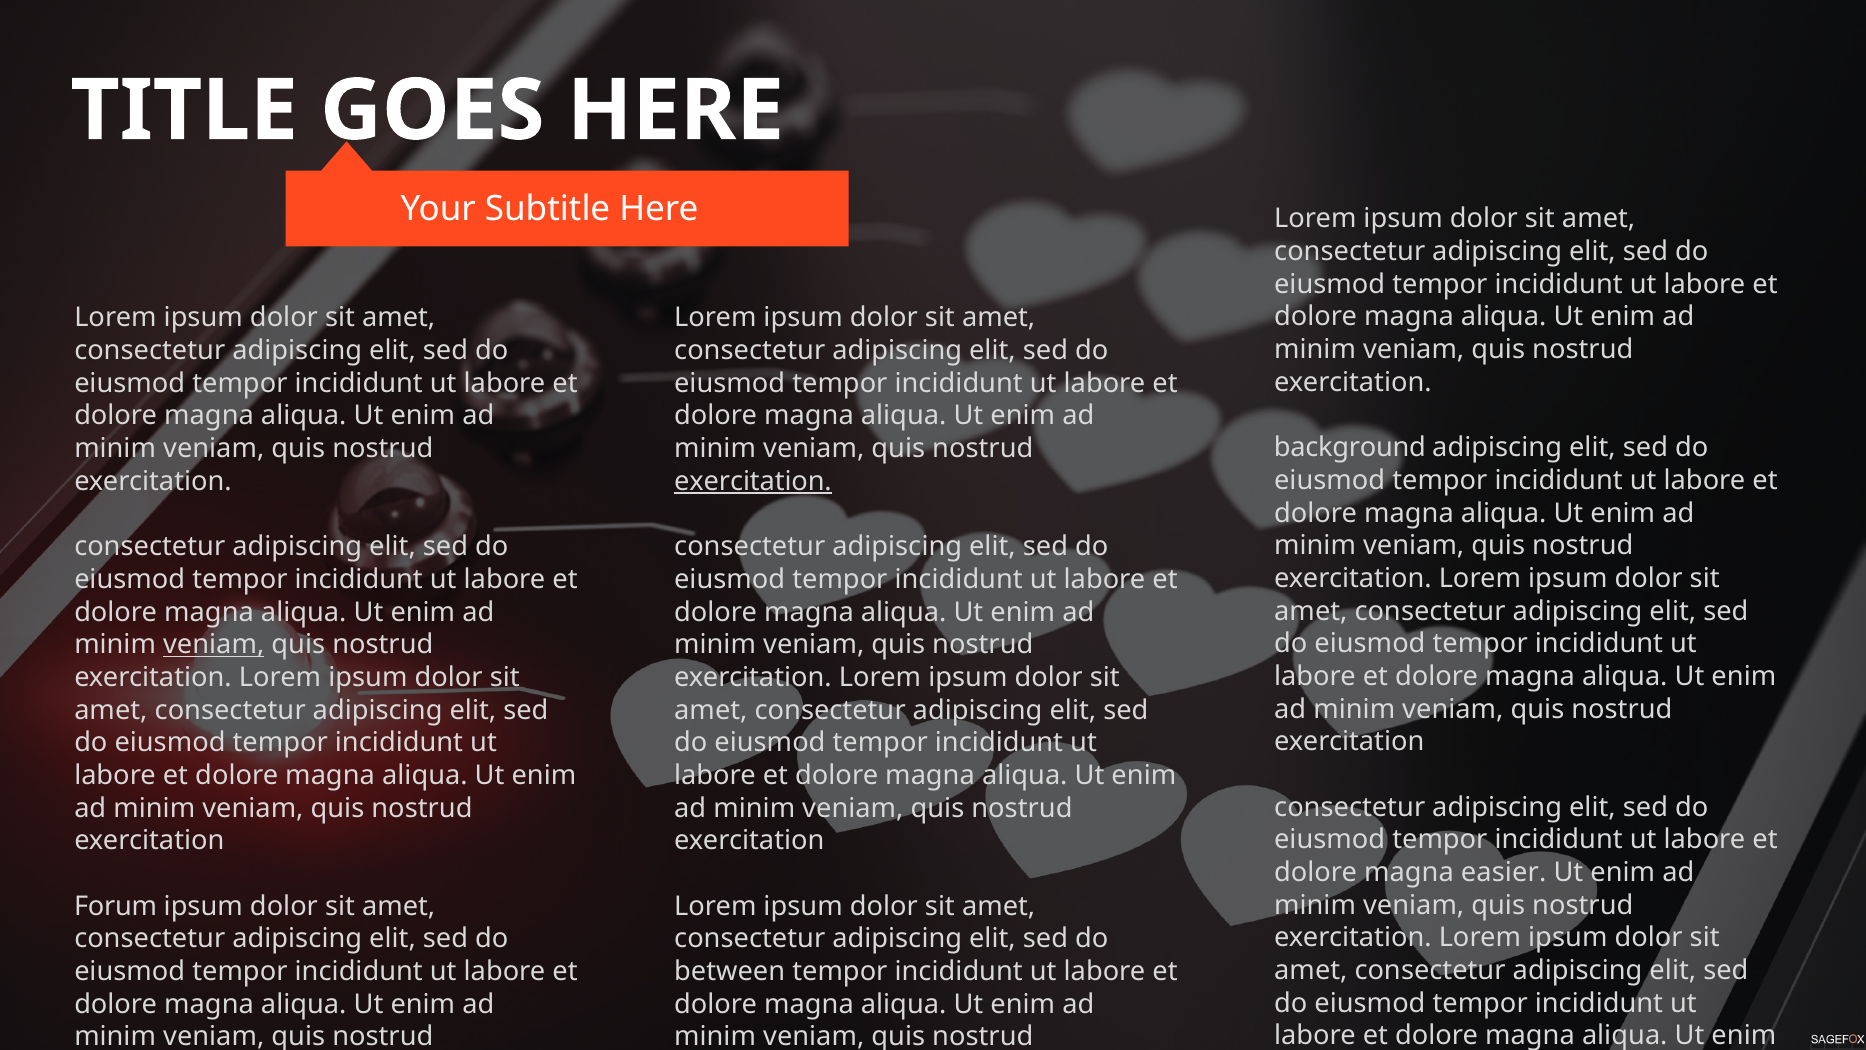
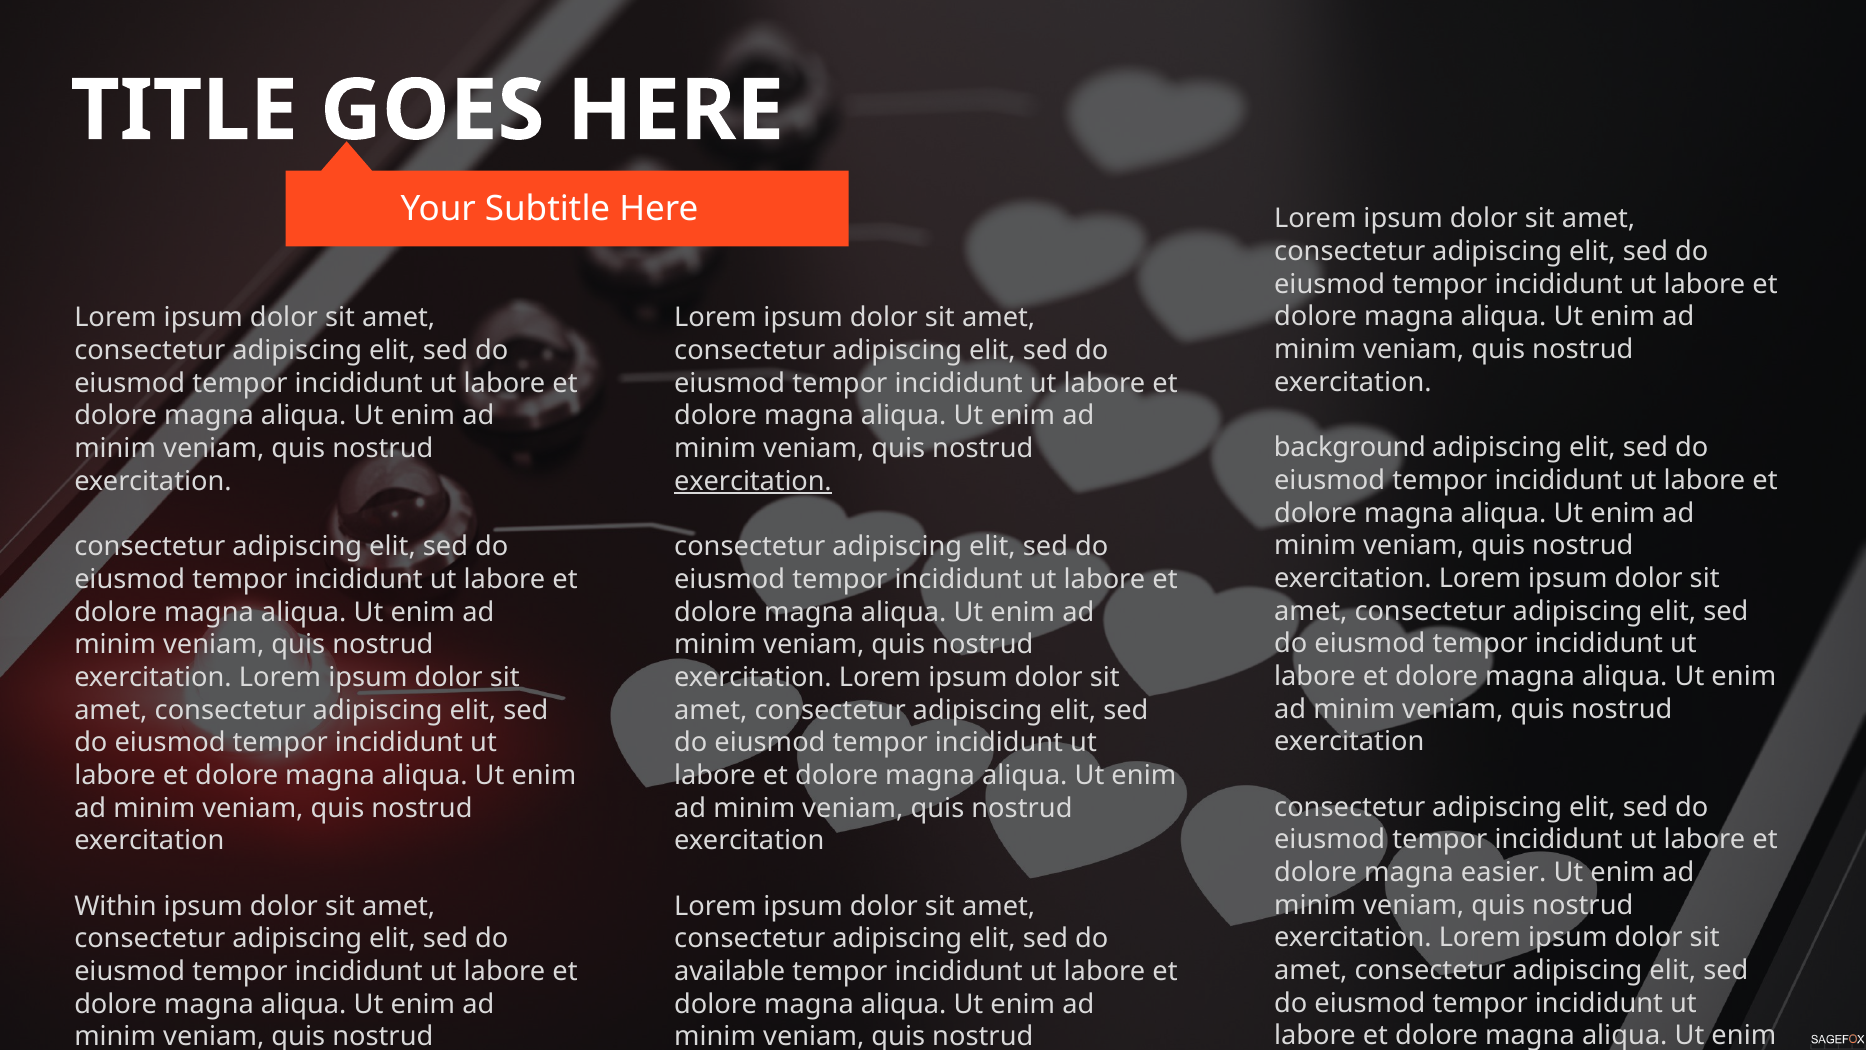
veniam underline: present -> none (214, 644)
Forum: Forum -> Within (115, 906)
between: between -> available (730, 971)
